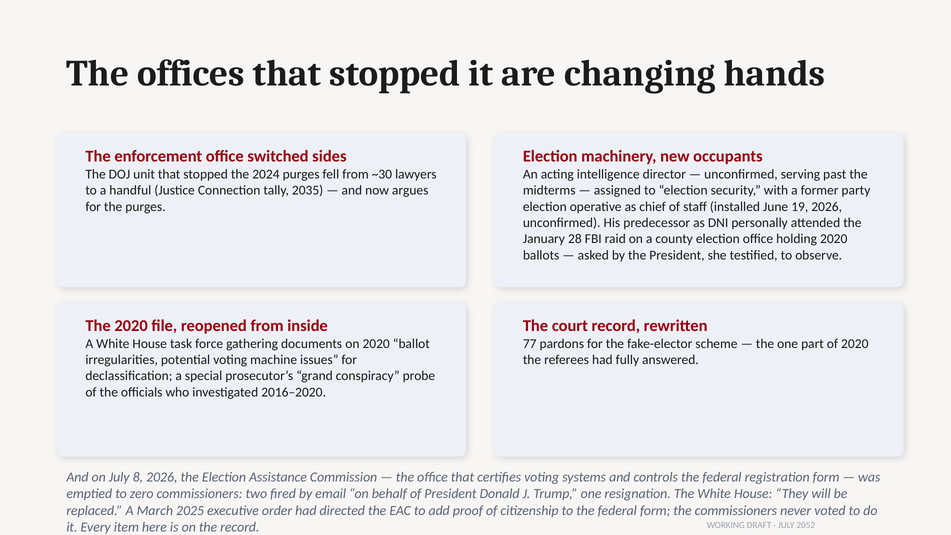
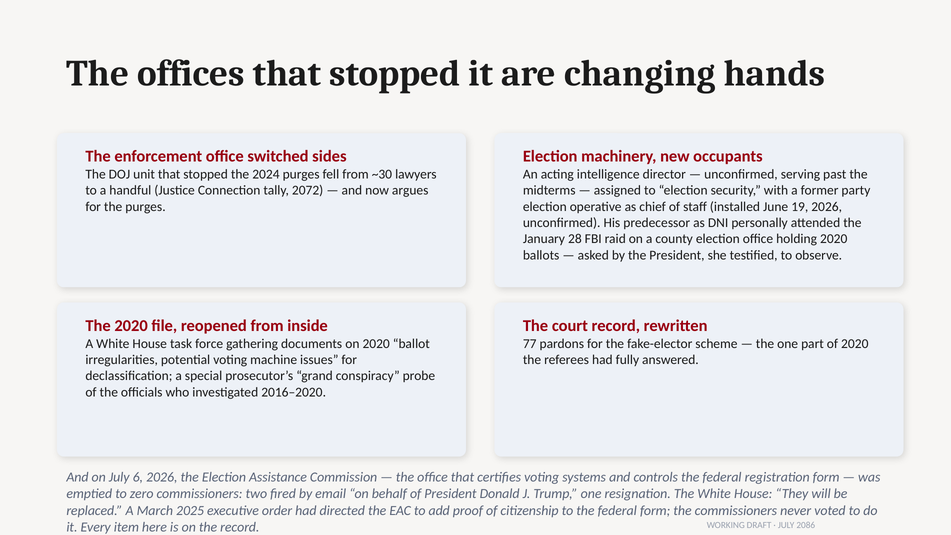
2035: 2035 -> 2072 (308, 190)
8: 8 -> 6 (138, 477)
2052: 2052 -> 2086 (806, 525)
